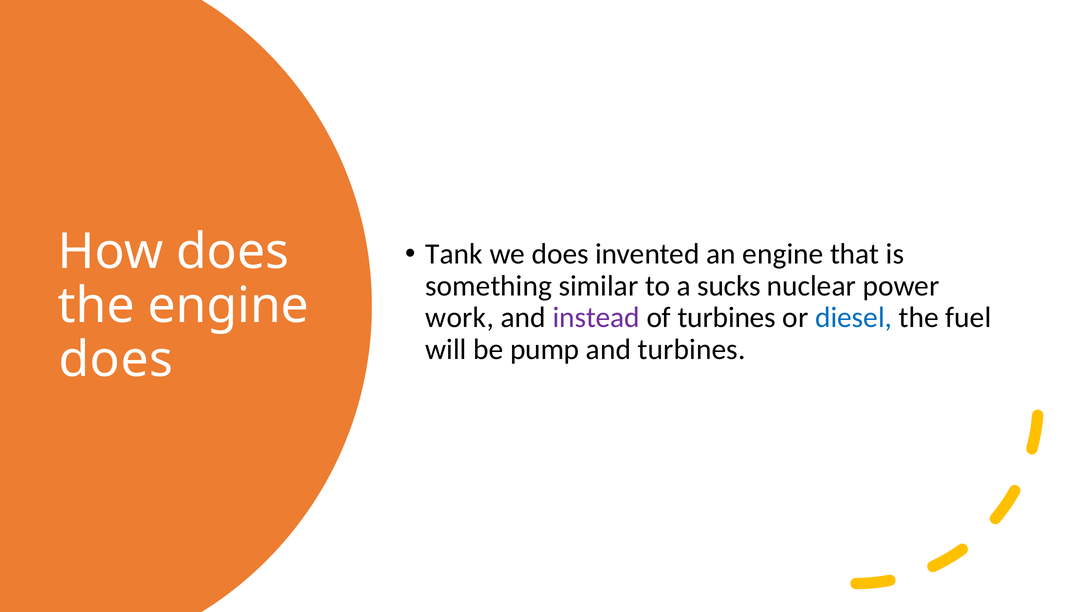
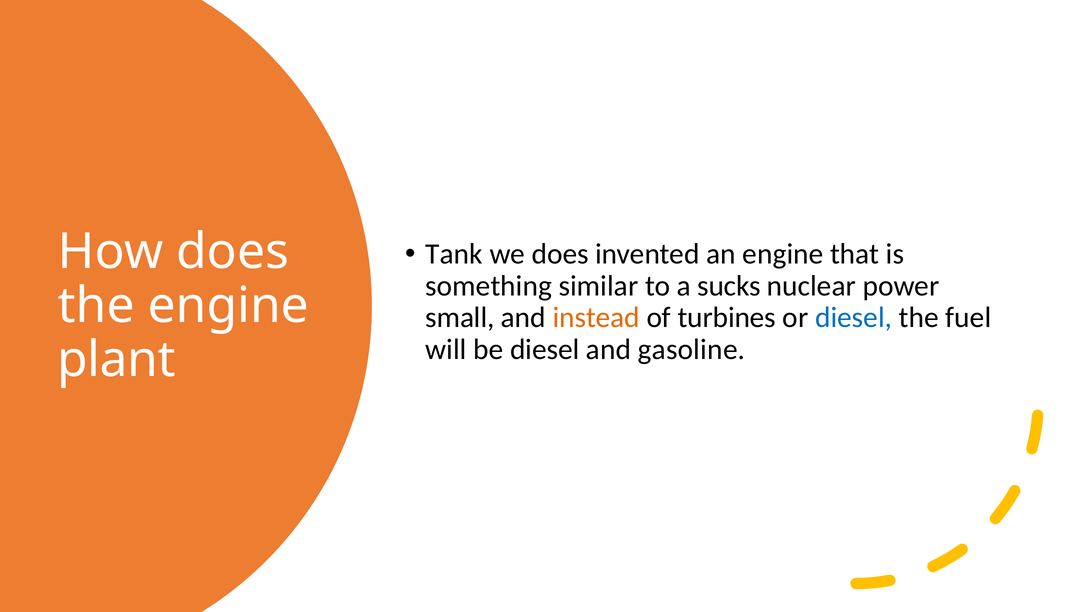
work: work -> small (460, 318)
instead colour: purple -> orange (596, 318)
be pump: pump -> diesel (545, 350)
and turbines: turbines -> gasoline (691, 350)
does: does -> plant (116, 360)
